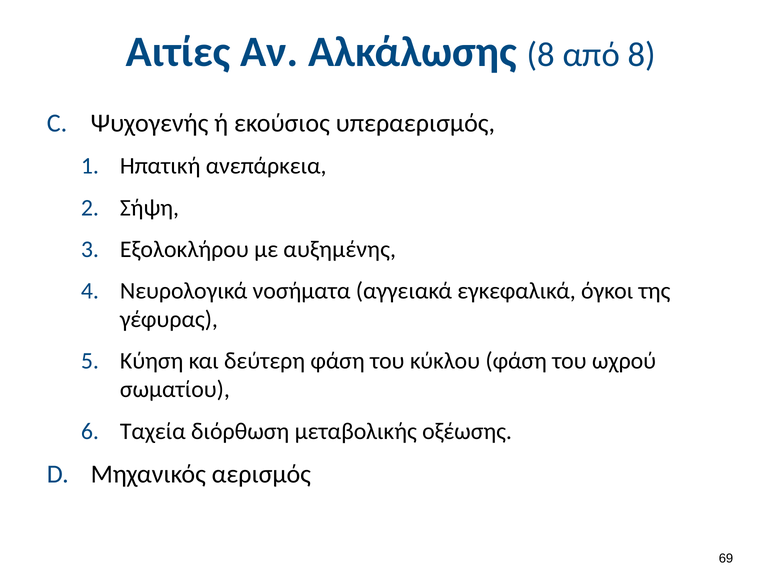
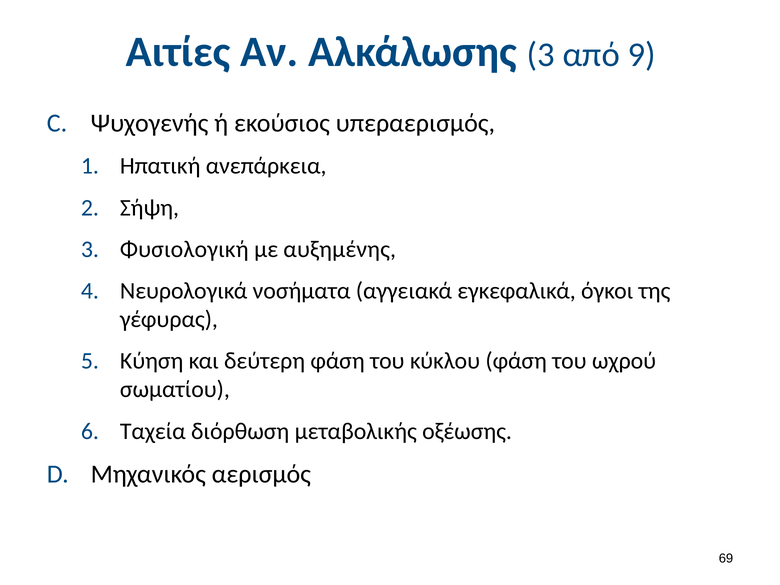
Αλκάλωσης 8: 8 -> 3 (541, 55)
από 8: 8 -> 9 (642, 55)
Εξολοκλήρου: Εξολοκλήρου -> Φυσιολογική (184, 249)
